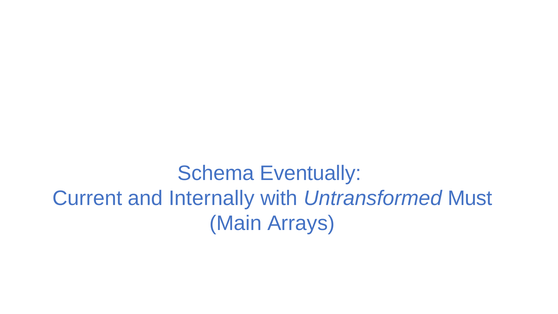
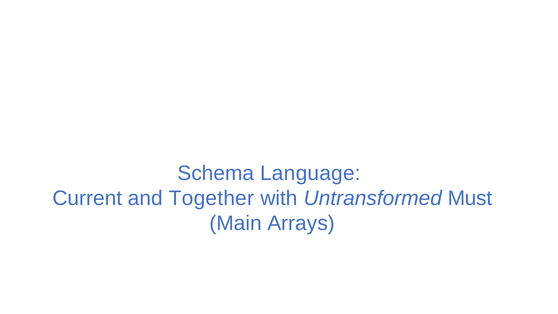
Eventually: Eventually -> Language (310, 173)
Internally: Internally -> Together (212, 198)
